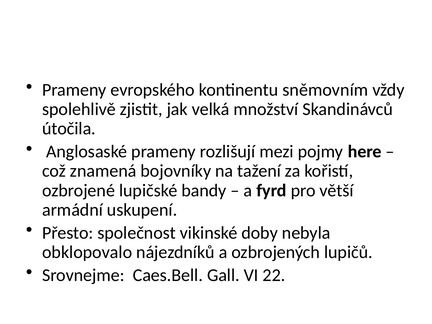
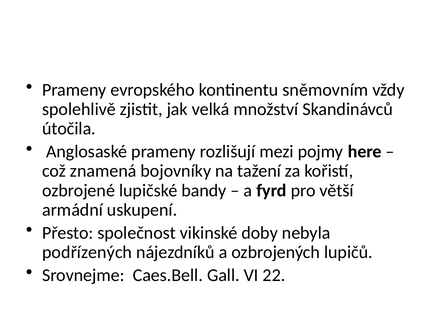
obklopovalo: obklopovalo -> podřízených (87, 252)
